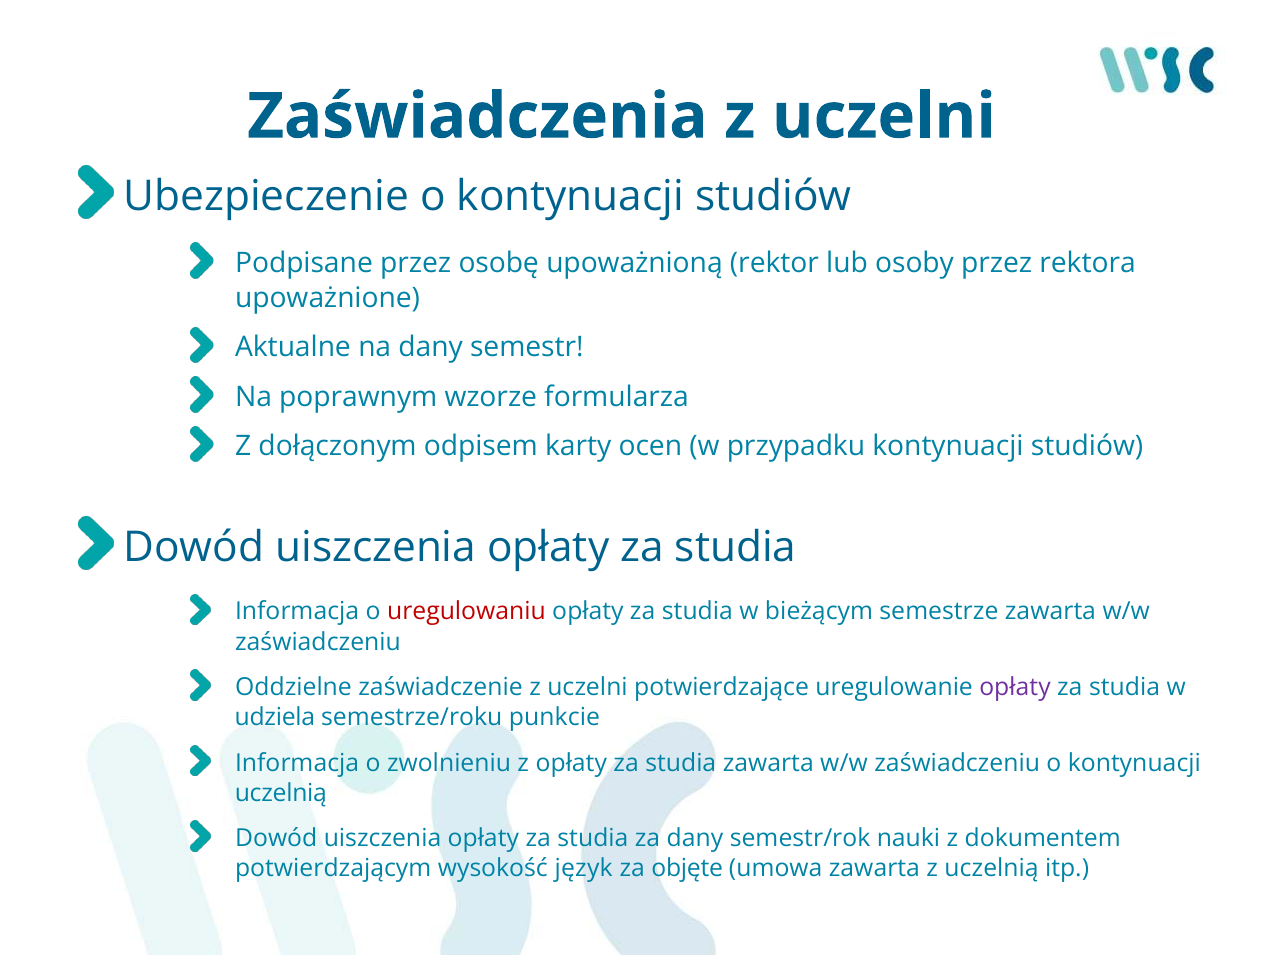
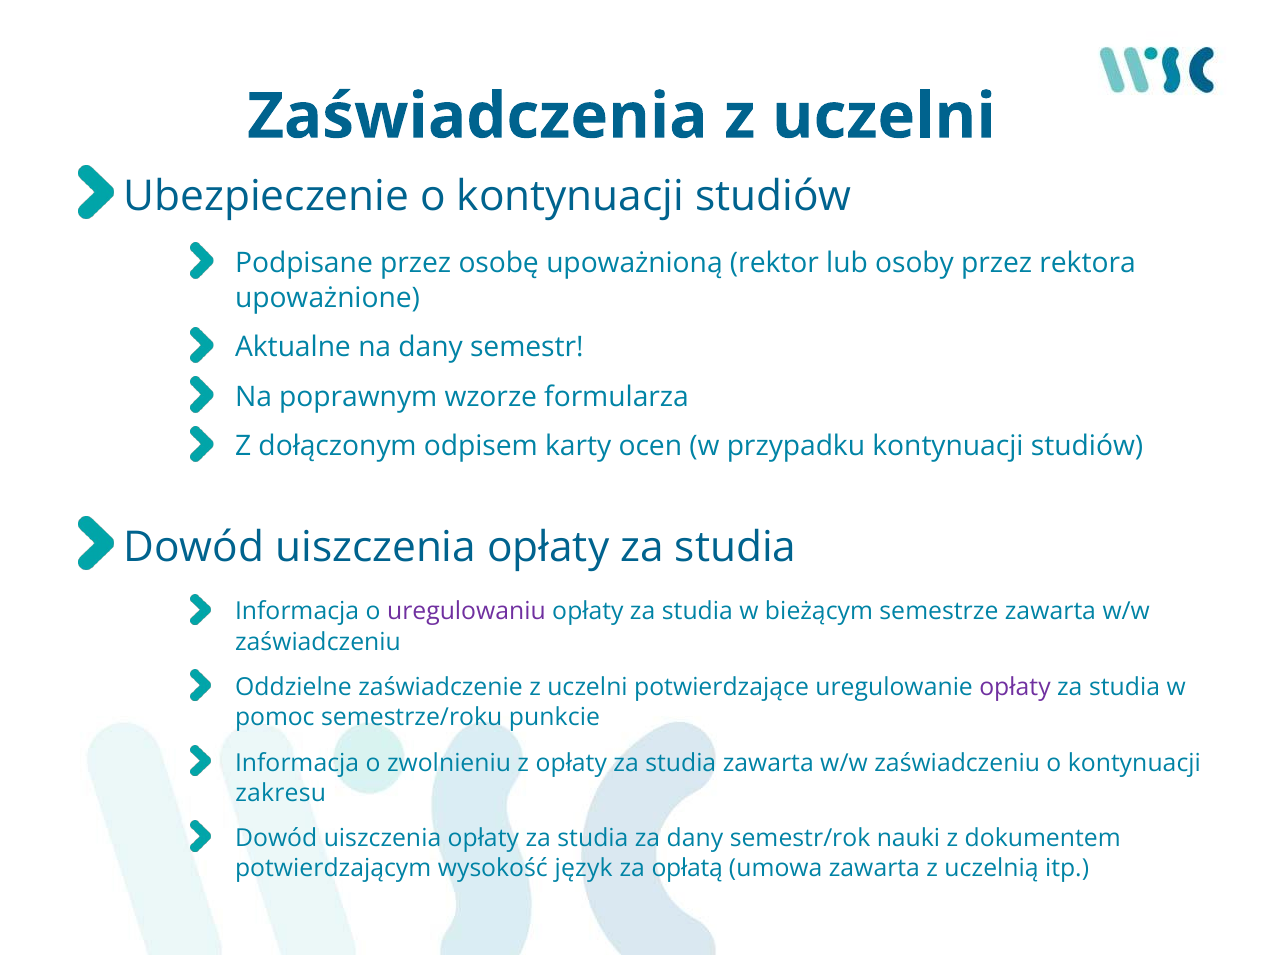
uregulowaniu colour: red -> purple (466, 612)
udziela: udziela -> pomoc (275, 717)
uczelnią: uczelnią -> zakresu (281, 793)
objęte: objęte -> opłatą (687, 869)
